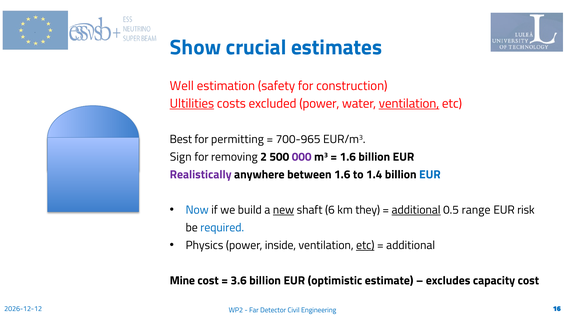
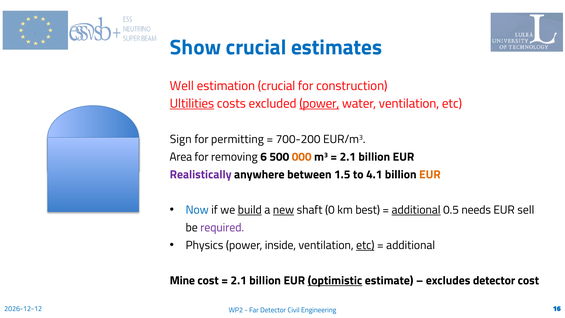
estimation safety: safety -> crucial (277, 86)
power underline: none -> present (319, 103)
ventilation underline: present -> none (409, 103)
Best: Best -> Sign (181, 139)
700-965: 700-965 -> 700-200 (298, 139)
Sign: Sign -> Area (181, 157)
2: 2 -> 6 (264, 157)
000 colour: purple -> orange (302, 157)
1.6: 1.6 -> 2.1 (348, 157)
between 1.6: 1.6 -> 1.5 (342, 175)
1.4: 1.4 -> 4.1 (374, 175)
EUR colour: blue -> orange (430, 175)
build underline: none -> present (250, 210)
6: 6 -> 0 (330, 210)
they: they -> best (368, 210)
range: range -> needs (476, 210)
risk: risk -> sell (526, 210)
required colour: blue -> purple (222, 228)
3.6: 3.6 -> 2.1 (239, 280)
optimistic underline: none -> present (335, 280)
excludes capacity: capacity -> detector (494, 280)
